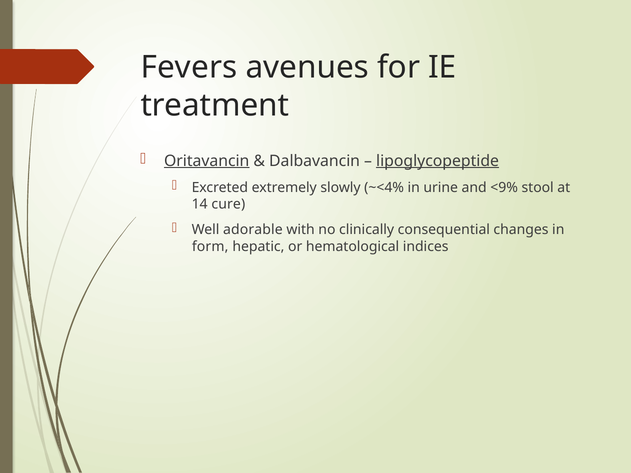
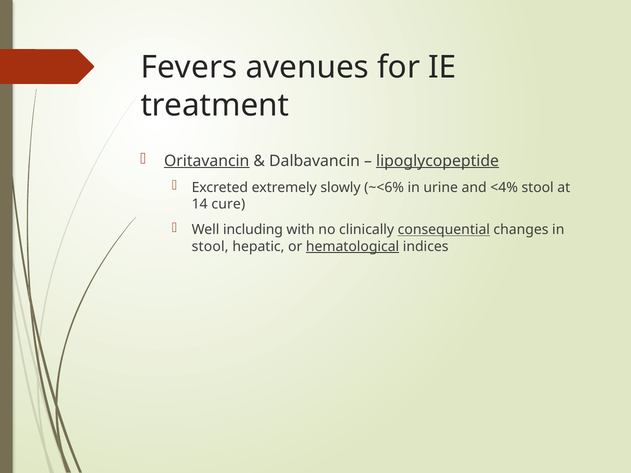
~<4%: ~<4% -> ~<6% (384, 187)
<9%: <9% -> <4% (504, 187)
adorable: adorable -> including (253, 230)
consequential underline: none -> present (444, 230)
form: form -> stool (210, 247)
hematological underline: none -> present (353, 247)
